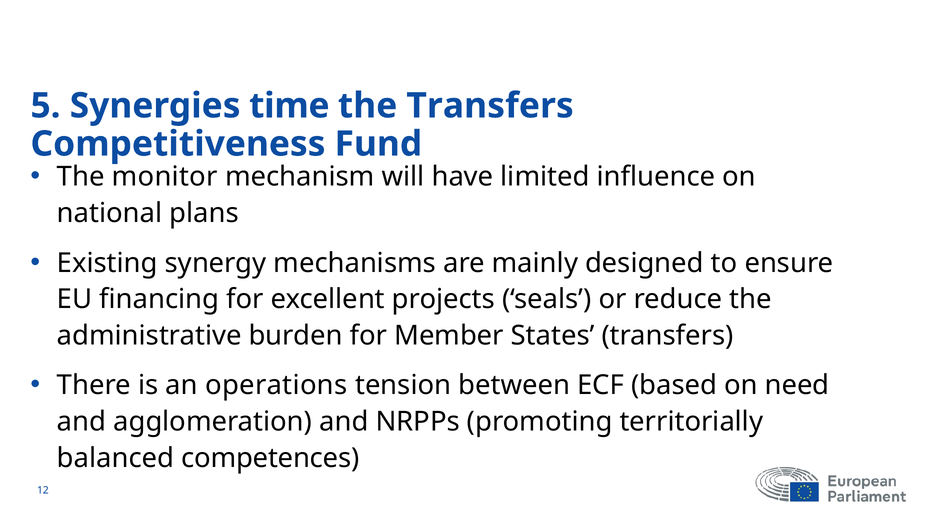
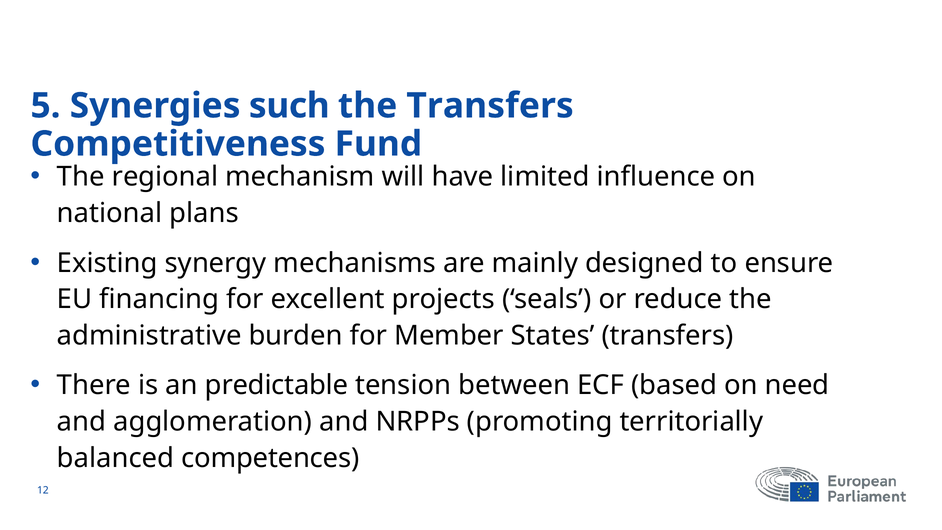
time: time -> such (289, 106)
monitor: monitor -> regional (165, 177)
operations: operations -> predictable (277, 385)
